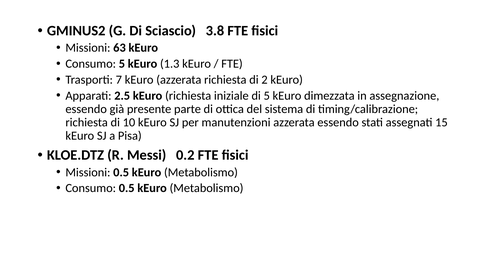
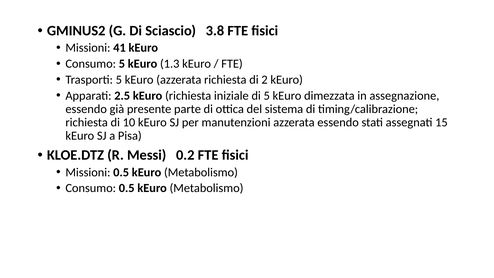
63: 63 -> 41 (120, 48)
Trasporti 7: 7 -> 5 (119, 80)
